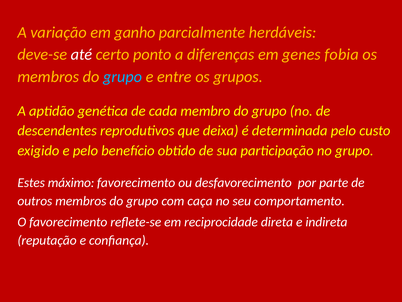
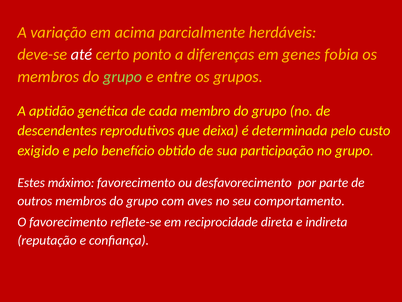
ganho: ganho -> acima (135, 32)
grupo colour: light blue -> light green (123, 77)
caça: caça -> aves (200, 201)
